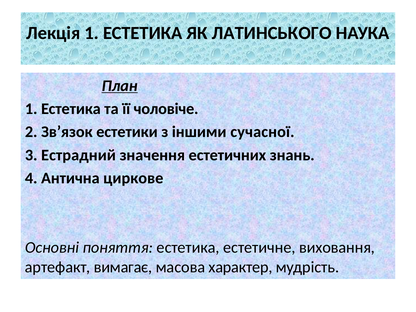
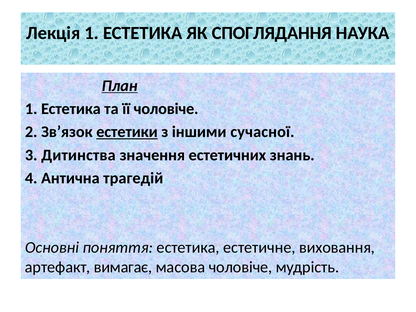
ЛАТИНСЬКОГО: ЛАТИНСЬКОГО -> СПОГЛЯДАННЯ (272, 33)
естетики underline: none -> present (127, 132)
Естрадний: Естрадний -> Дитинства (78, 155)
циркове: циркове -> трагедій (133, 178)
масова характер: характер -> чоловіче (240, 267)
